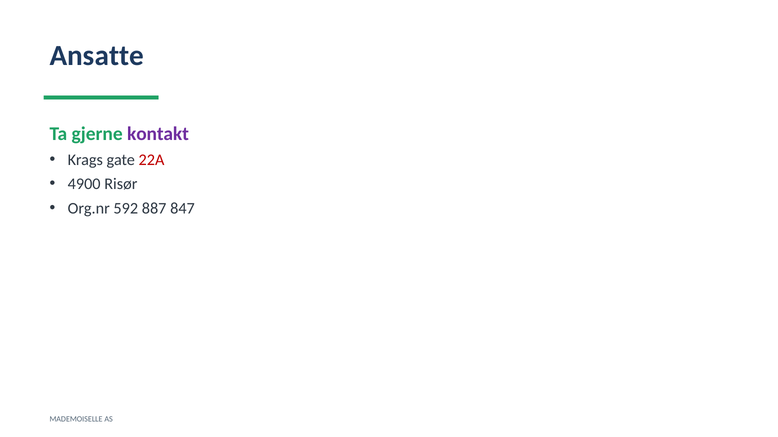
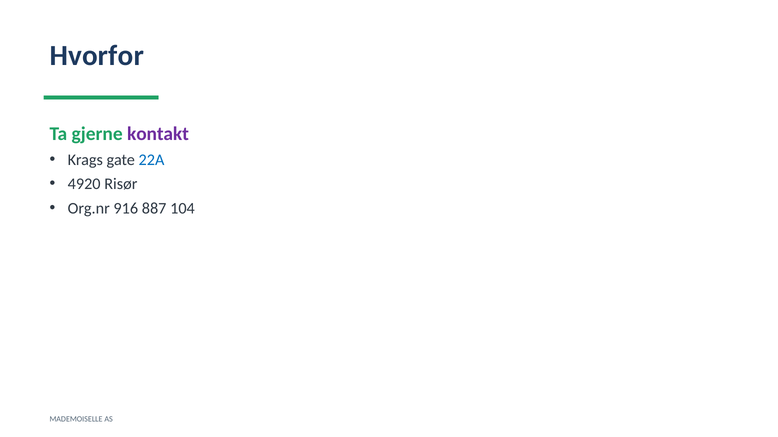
Ansatte: Ansatte -> Hvorfor (97, 56)
22A colour: red -> blue (152, 160)
4900: 4900 -> 4920 (84, 184)
592: 592 -> 916 (126, 209)
847: 847 -> 104 (182, 209)
